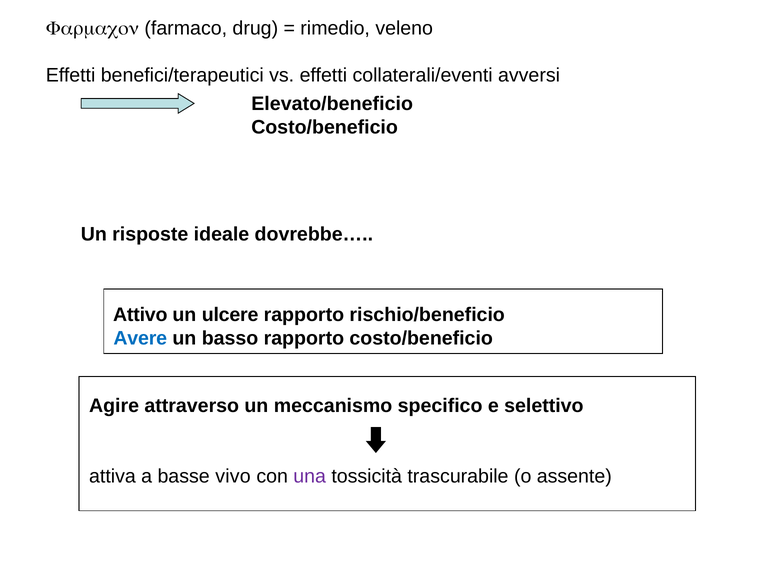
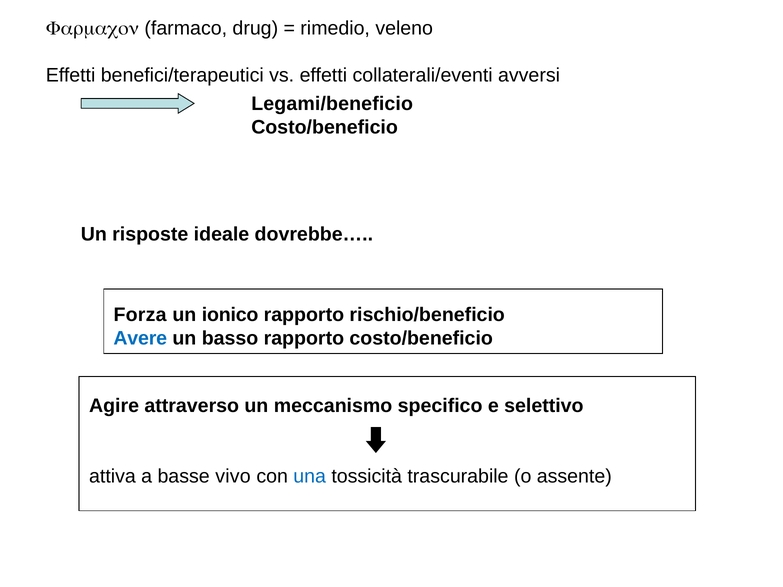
Elevato/beneficio: Elevato/beneficio -> Legami/beneficio (332, 104)
Attivo: Attivo -> Forza (140, 315)
ulcere: ulcere -> ionico (230, 315)
una colour: purple -> blue (310, 476)
